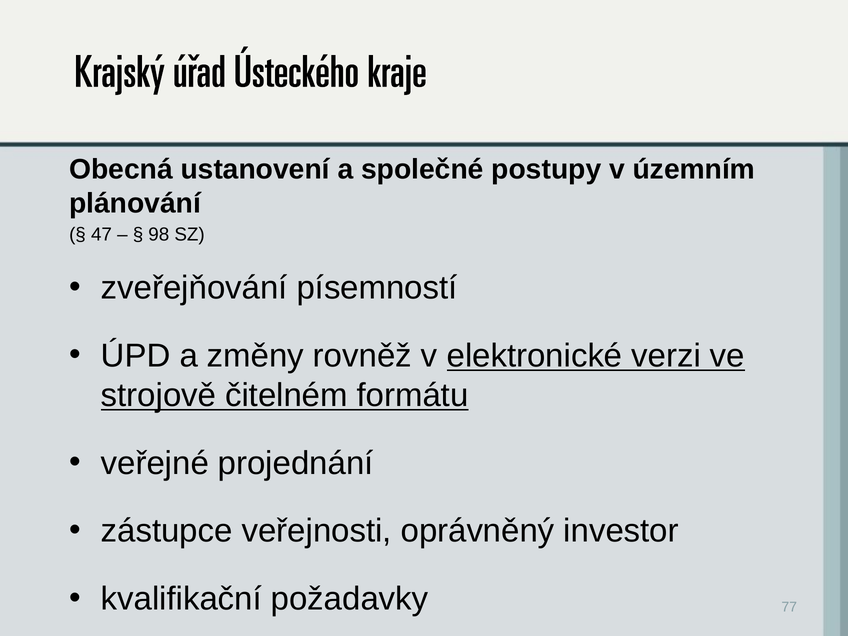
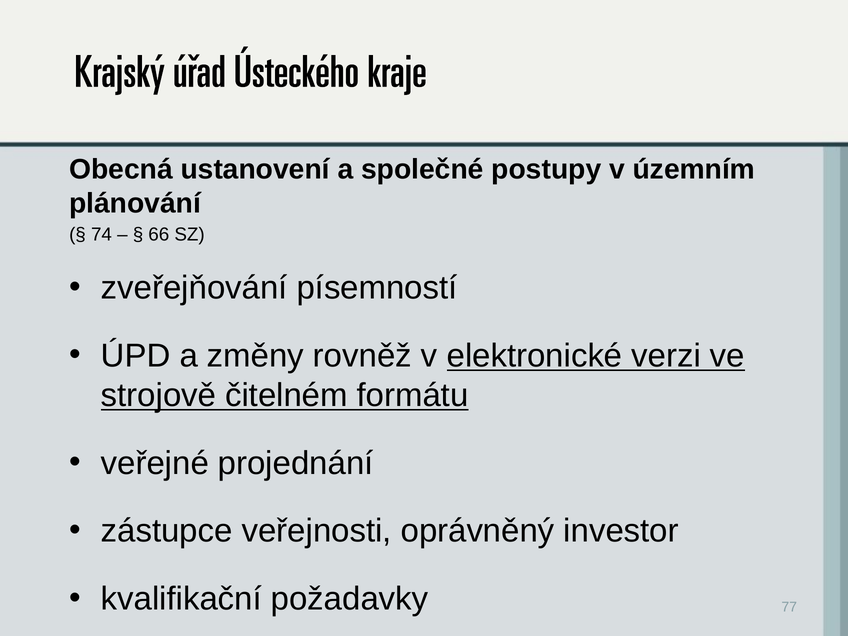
47: 47 -> 74 (101, 235)
98: 98 -> 66 (159, 235)
